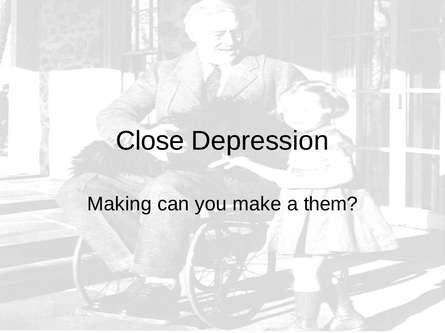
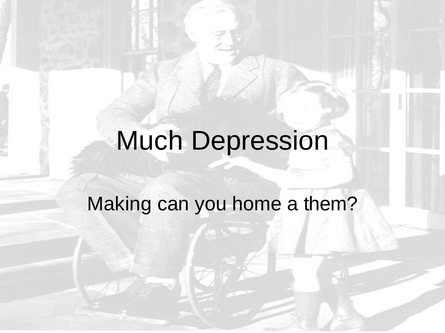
Close: Close -> Much (150, 141)
make: make -> home (257, 205)
